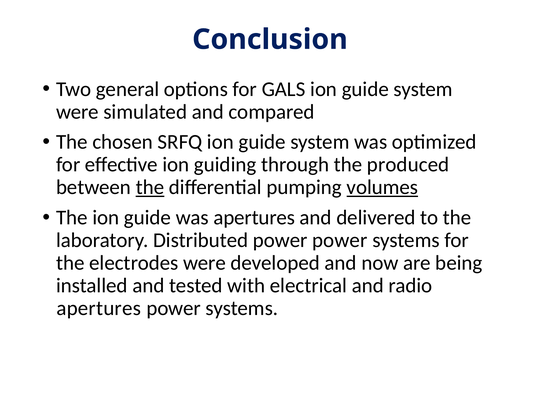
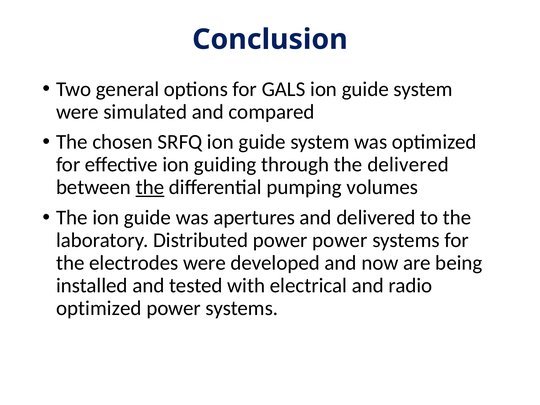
the produced: produced -> delivered (408, 165)
volumes underline: present -> none (382, 187)
apertures: apertures -> optimized (99, 308)
